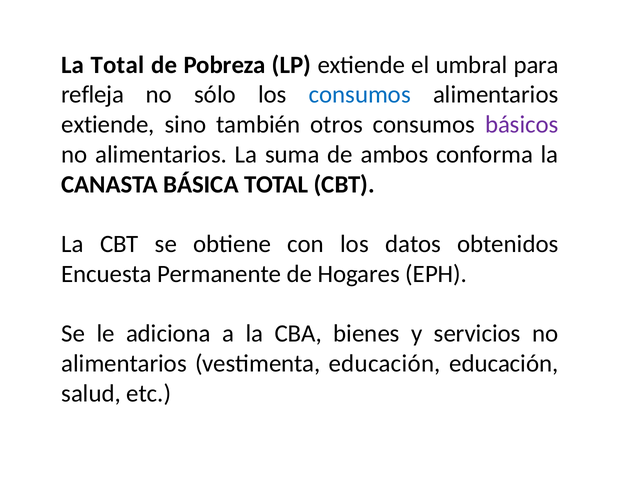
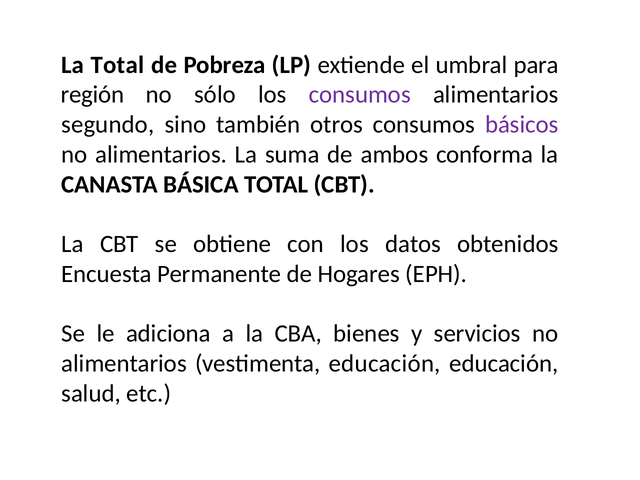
refleja: refleja -> región (93, 95)
consumos colour: blue -> purple (360, 95)
extiende: extiende -> segundo (108, 125)
